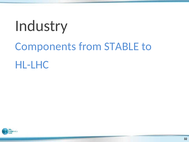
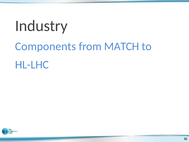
STABLE: STABLE -> MATCH (122, 46)
